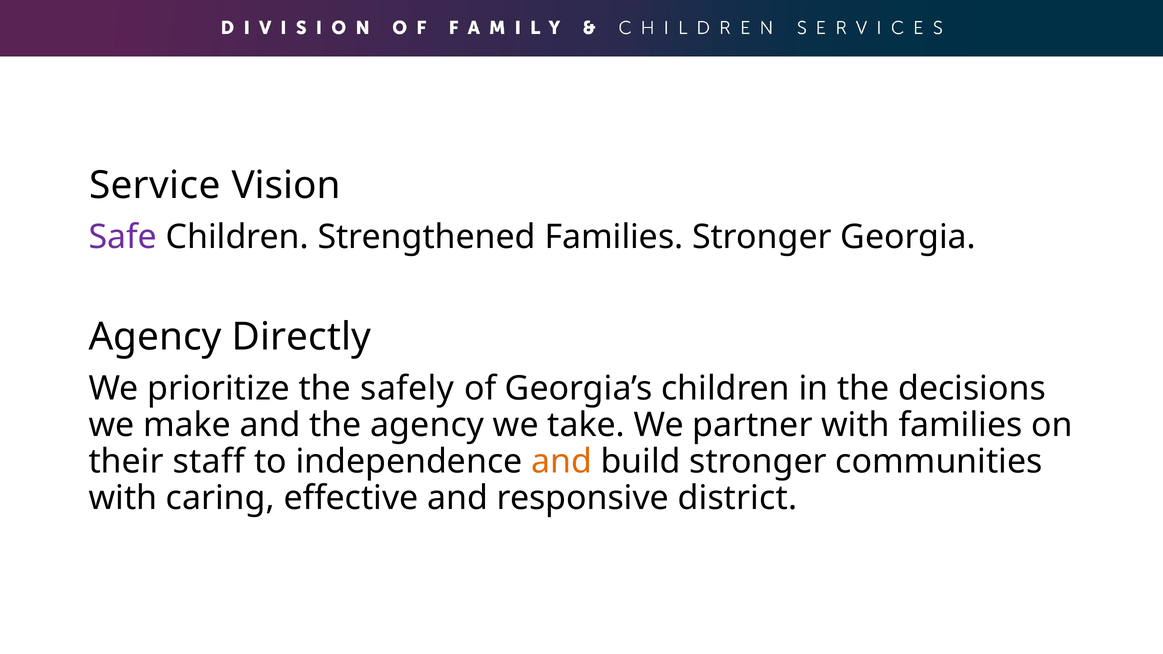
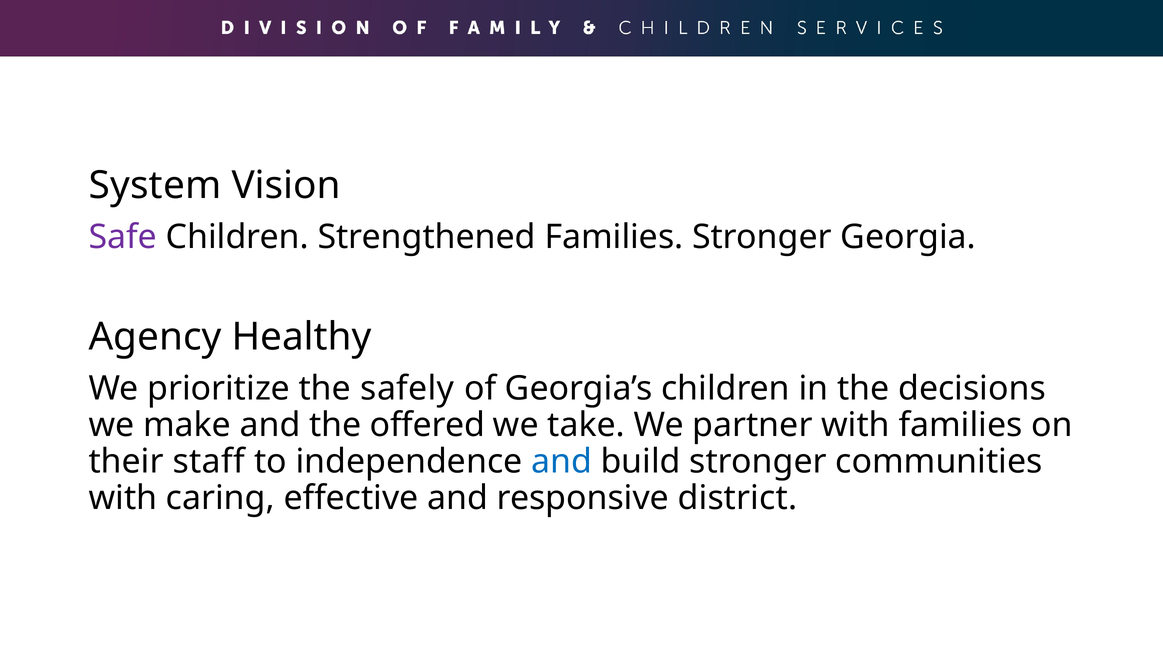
Service: Service -> System (155, 186)
Directly: Directly -> Healthy (301, 337)
the agency: agency -> offered (427, 425)
and colour: orange -> blue (561, 462)
